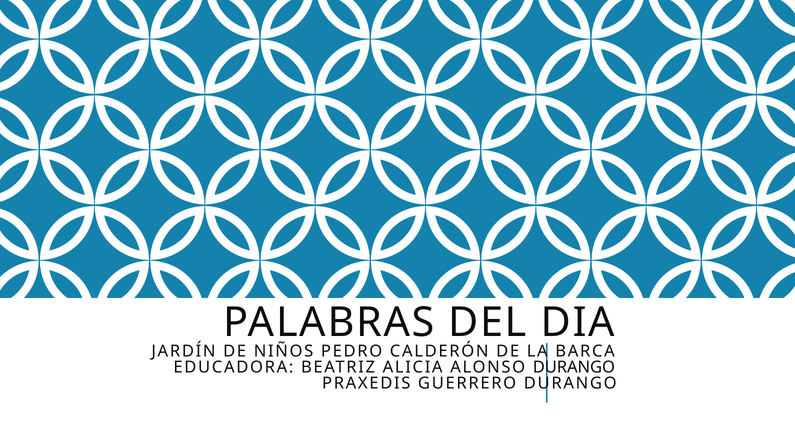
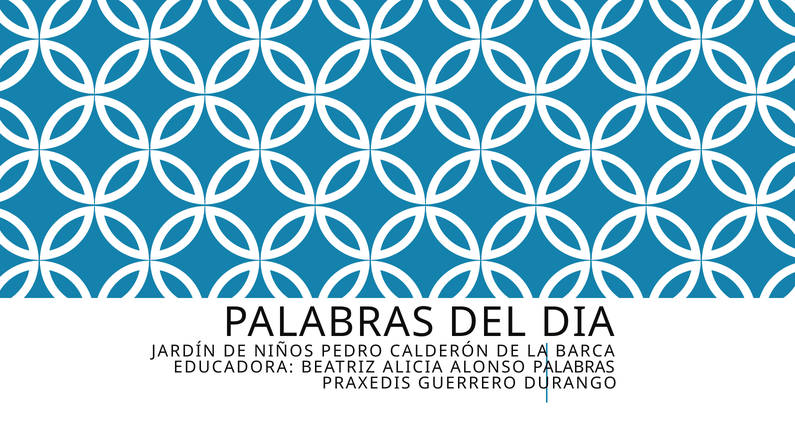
ALONSO DURANGO: DURANGO -> PALABRAS (574, 367)
